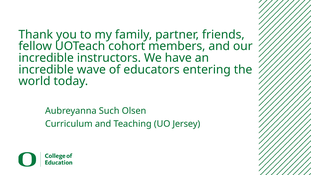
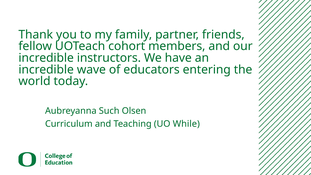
Jersey: Jersey -> While (186, 124)
